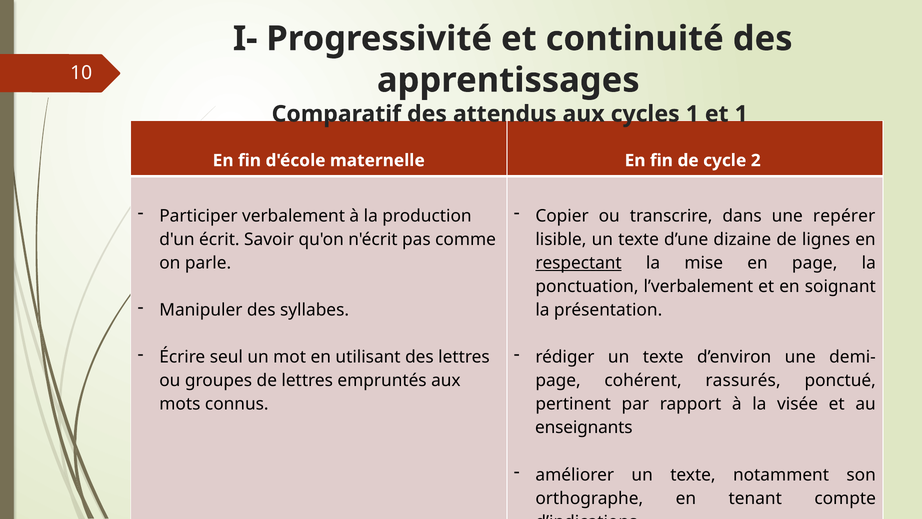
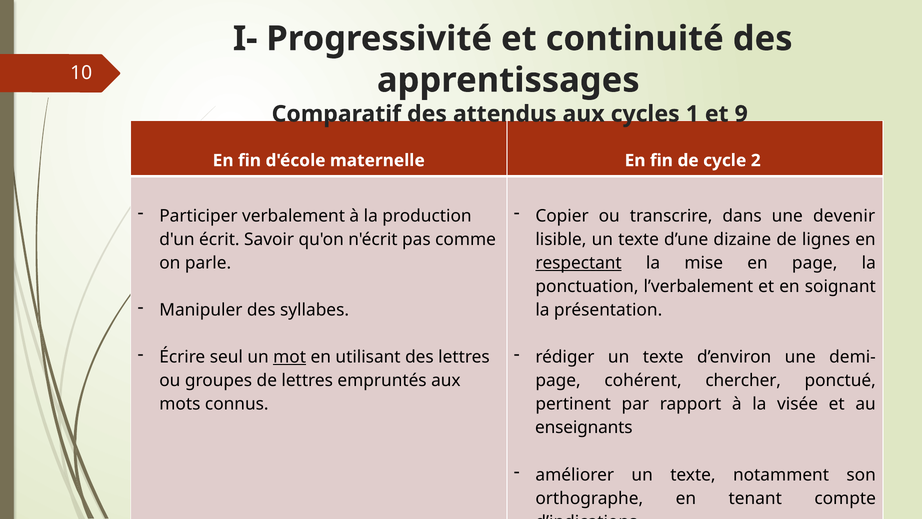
et 1: 1 -> 9 (741, 114)
repérer: repérer -> devenir (844, 216)
mot underline: none -> present (290, 357)
rassurés: rassurés -> chercher (743, 380)
